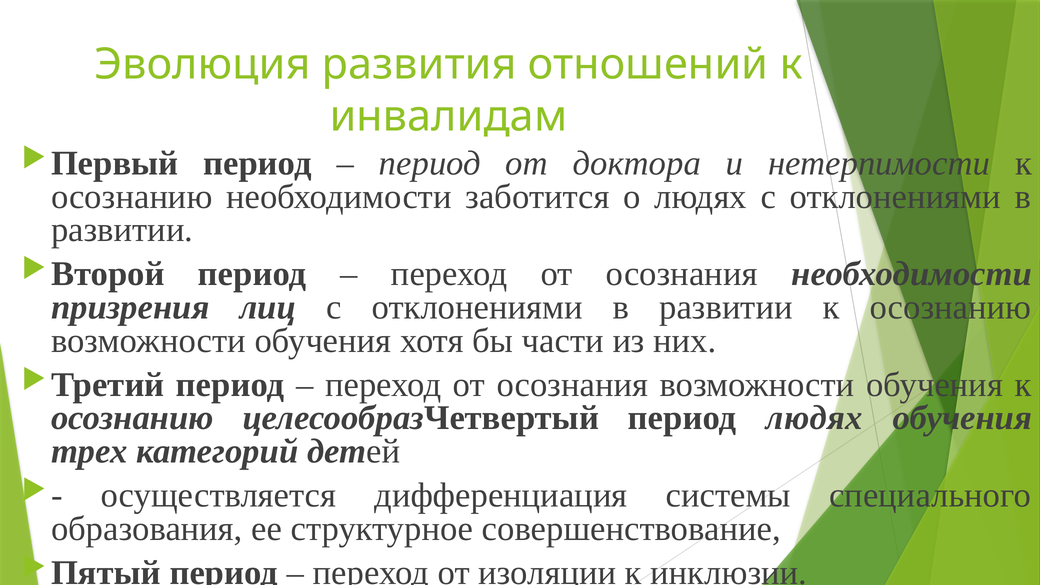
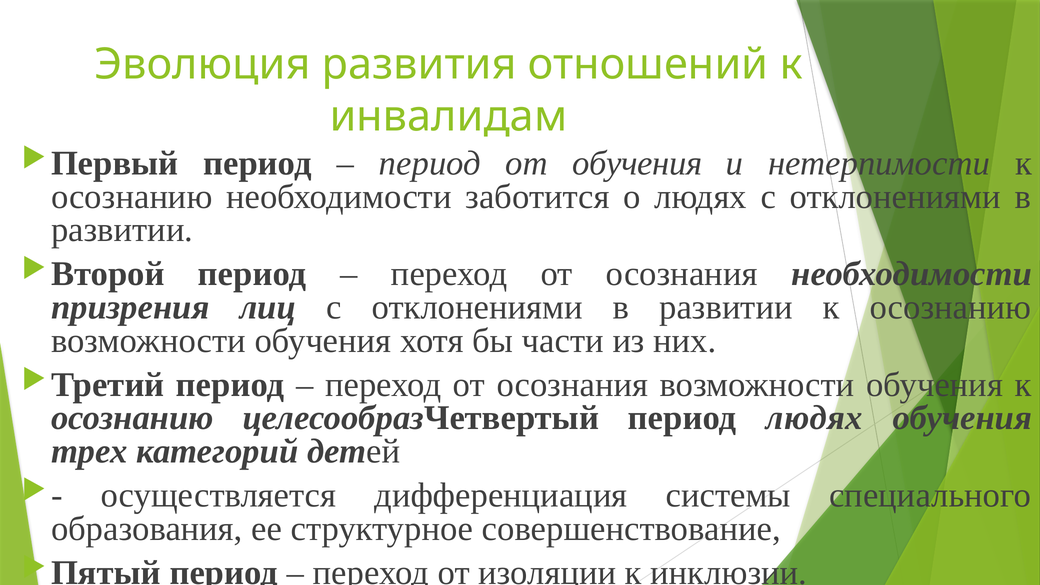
от доктора: доктора -> обучения (637, 163)
